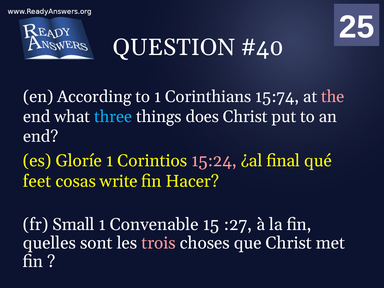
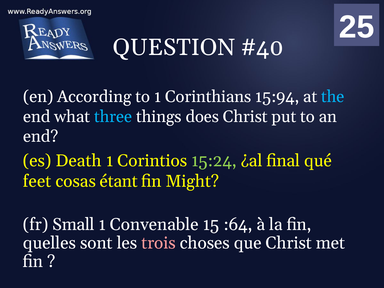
15:74: 15:74 -> 15:94 (277, 97)
the colour: pink -> light blue (333, 97)
Gloríe: Gloríe -> Death (79, 161)
15:24 colour: pink -> light green (214, 161)
write: write -> étant (119, 181)
Hacer: Hacer -> Might (192, 181)
:27: :27 -> :64 (238, 225)
